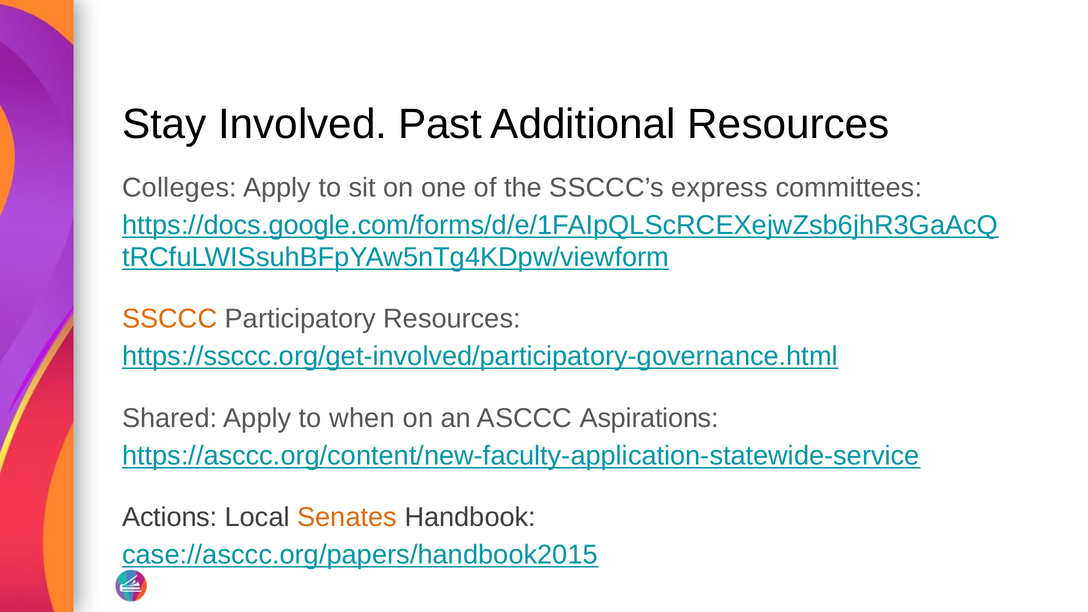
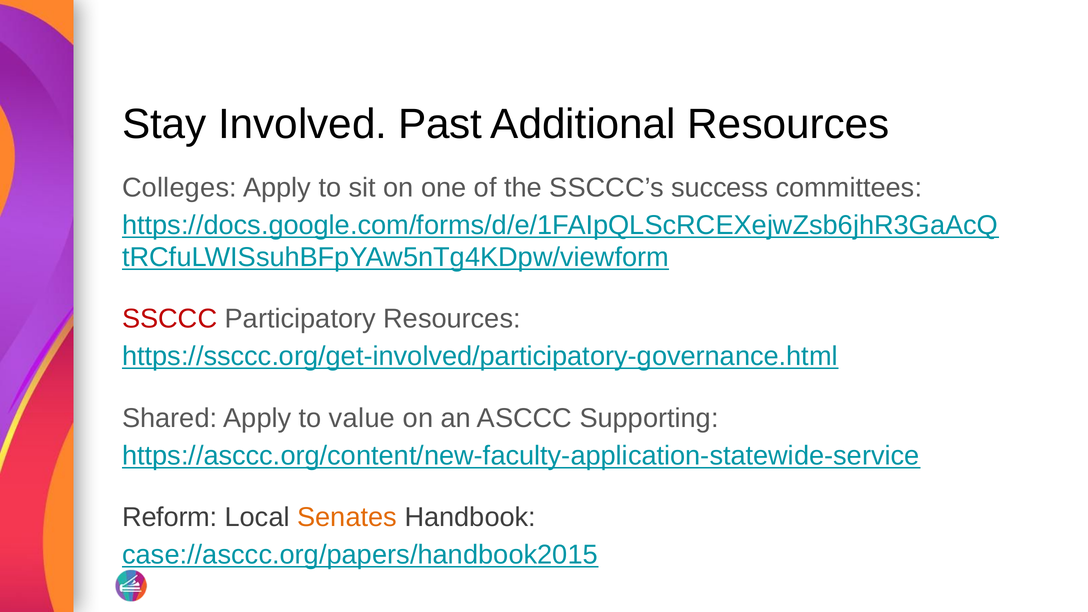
express: express -> success (720, 188)
SSCCC colour: orange -> red (170, 319)
when: when -> value (362, 418)
Aspirations: Aspirations -> Supporting (649, 418)
Actions: Actions -> Reform (170, 517)
